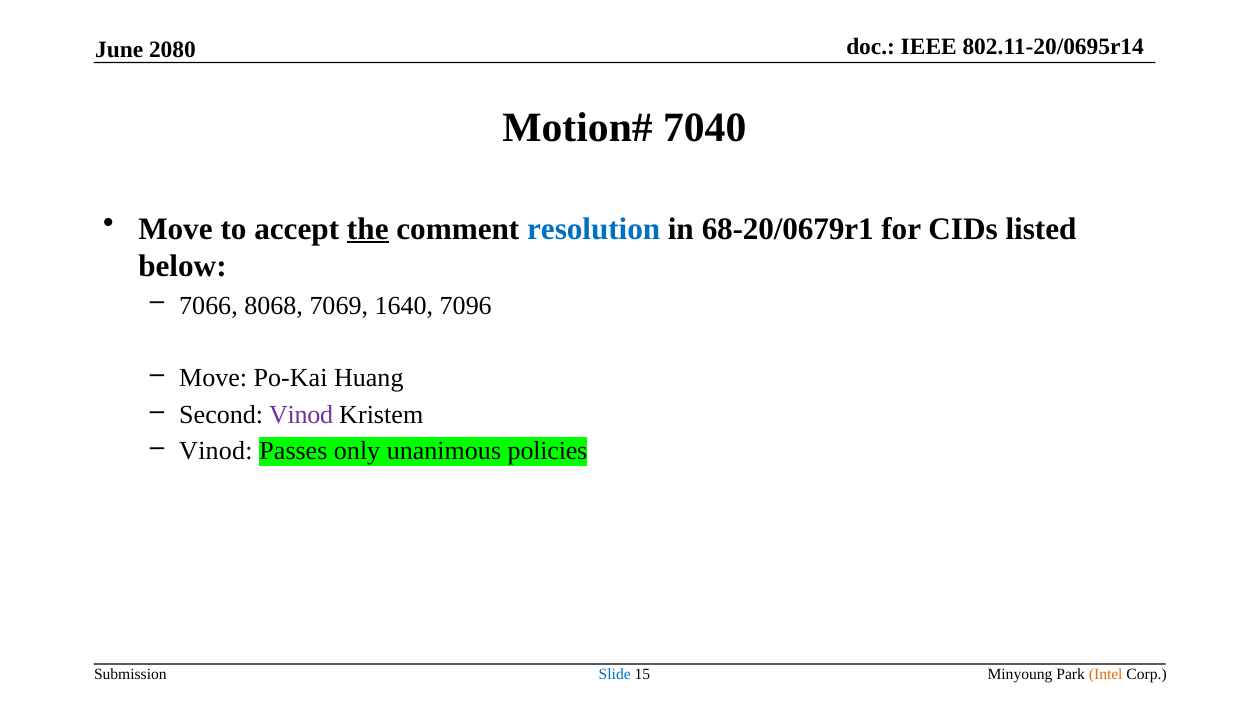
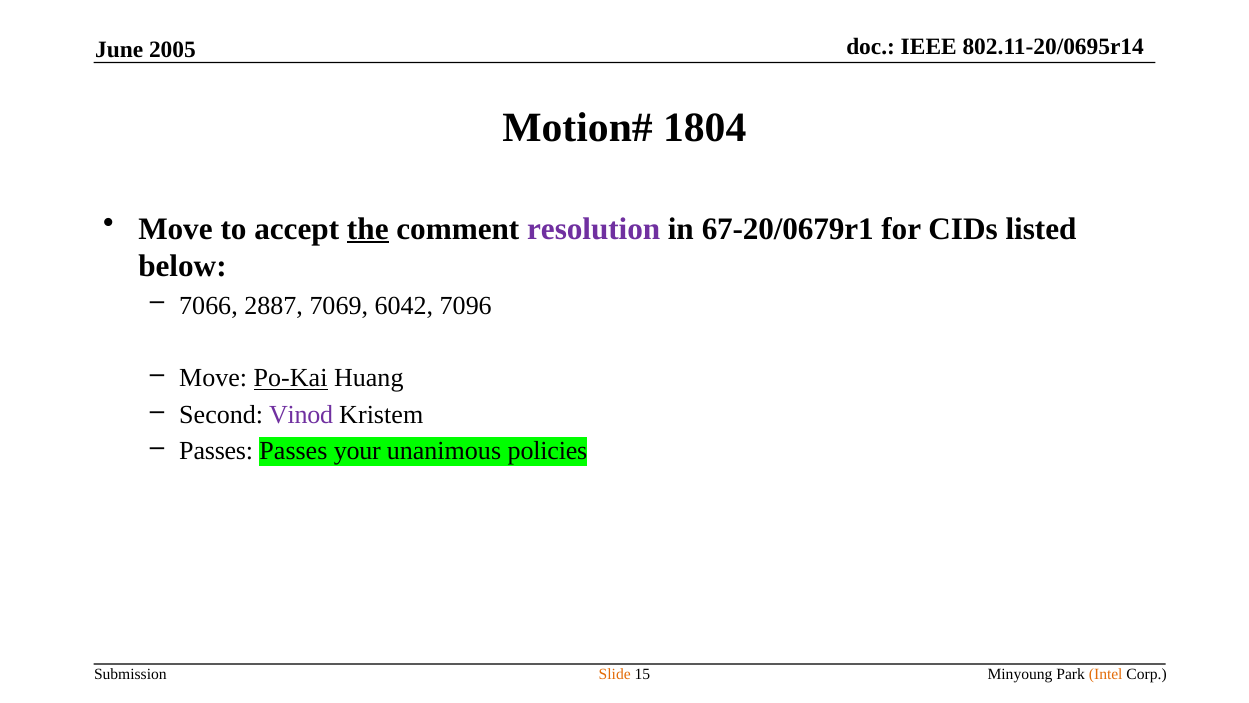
2080: 2080 -> 2005 (172, 50)
7040: 7040 -> 1804 (705, 128)
resolution colour: blue -> purple (594, 229)
68-20/0679r1: 68-20/0679r1 -> 67-20/0679r1 (788, 229)
8068: 8068 -> 2887 (274, 305)
1640: 1640 -> 6042 (404, 305)
Po-Kai underline: none -> present (291, 378)
Vinod: Vinod -> Passes (216, 451)
only: only -> your (357, 451)
Slide colour: blue -> orange (615, 674)
